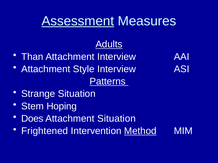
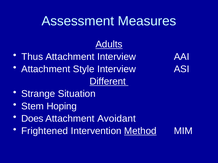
Assessment underline: present -> none (78, 21)
Than: Than -> Thus (32, 57)
Patterns: Patterns -> Different (108, 82)
Attachment Situation: Situation -> Avoidant (117, 119)
